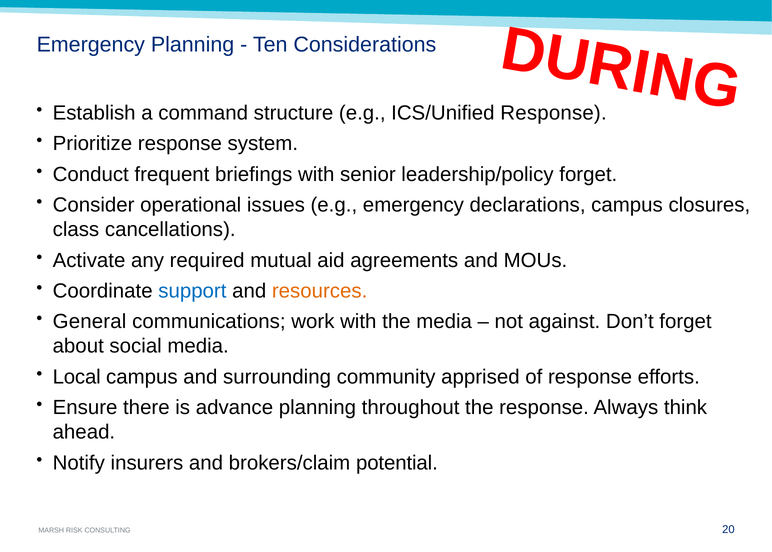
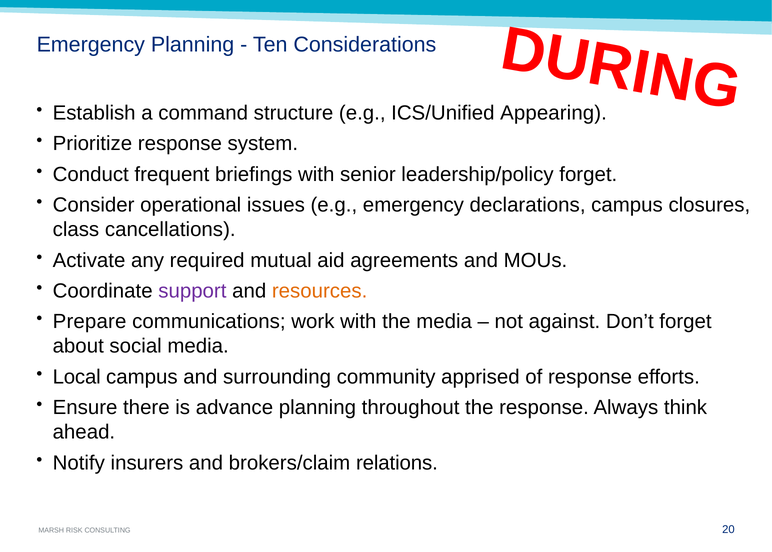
ICS/Unified Response: Response -> Appearing (554, 113)
support colour: blue -> purple (192, 291)
General: General -> Prepare (90, 321)
potential: potential -> relations (397, 462)
